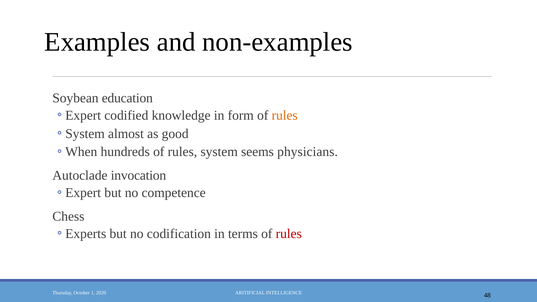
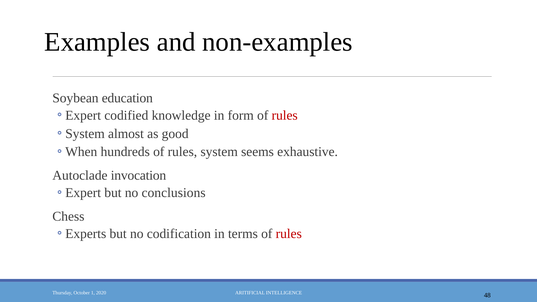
rules colour: orange -> red (285, 115)
physicians: physicians -> exhaustive (308, 152)
competence: competence -> conclusions (174, 193)
